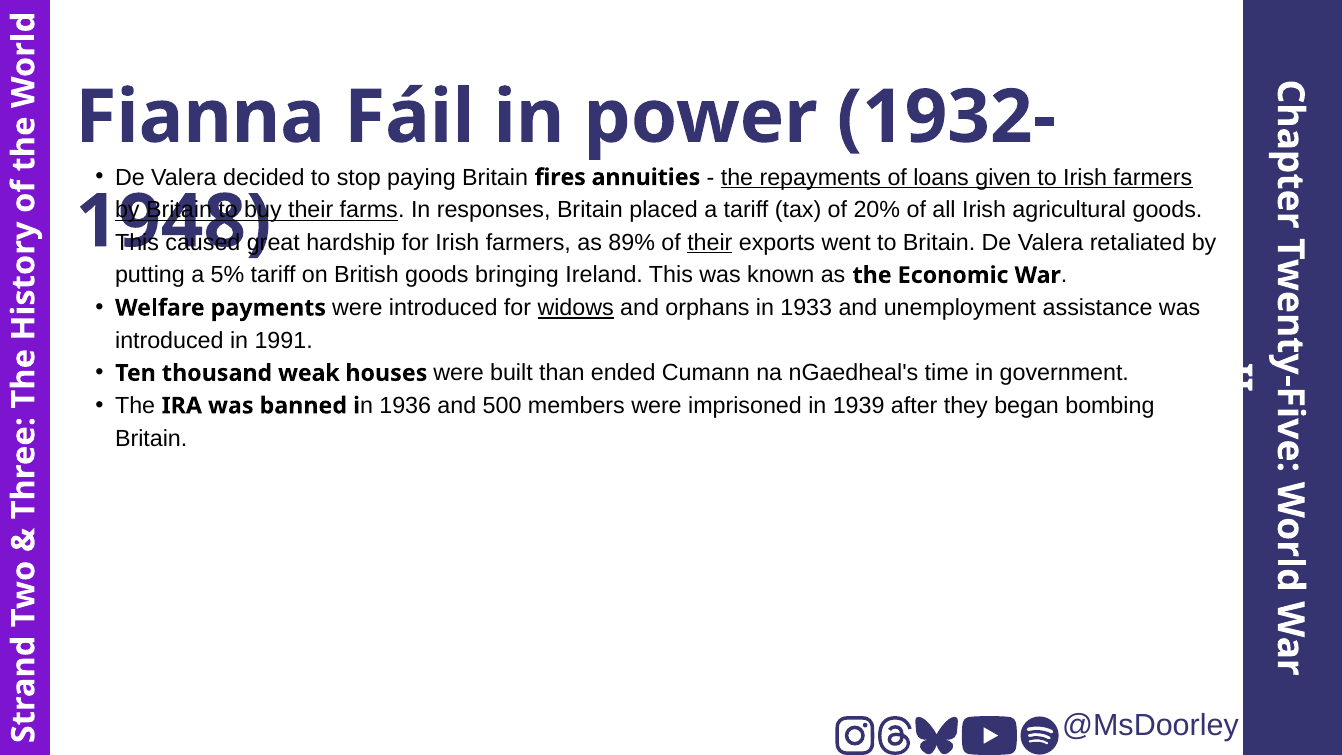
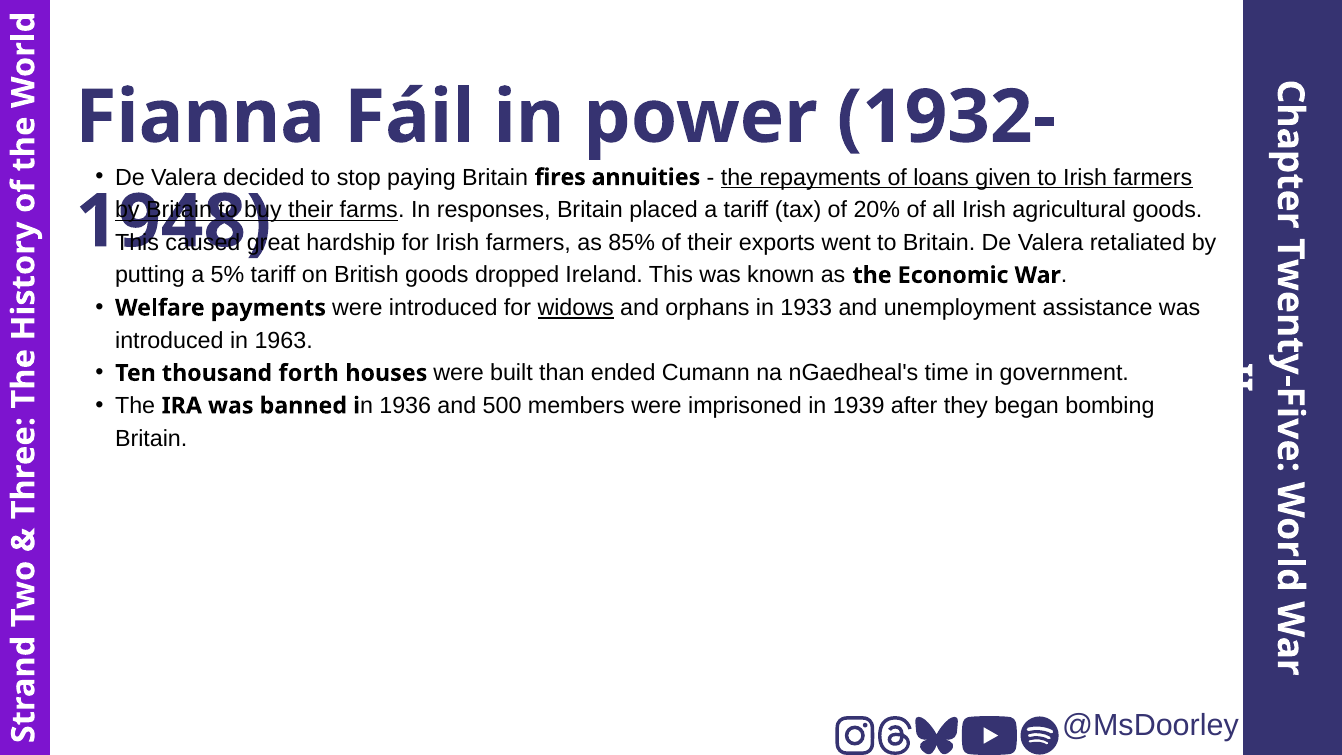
89%: 89% -> 85% (632, 243)
their underline: present -> none (710, 243)
bringing: bringing -> dropped (517, 275)
1991: 1991 -> 1963 (284, 340)
weak: weak -> forth (309, 373)
